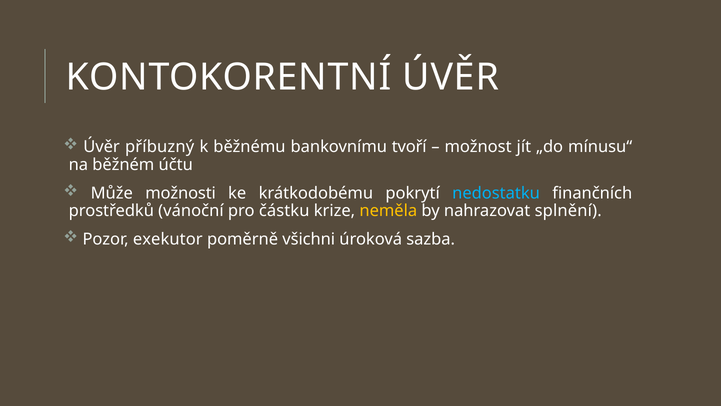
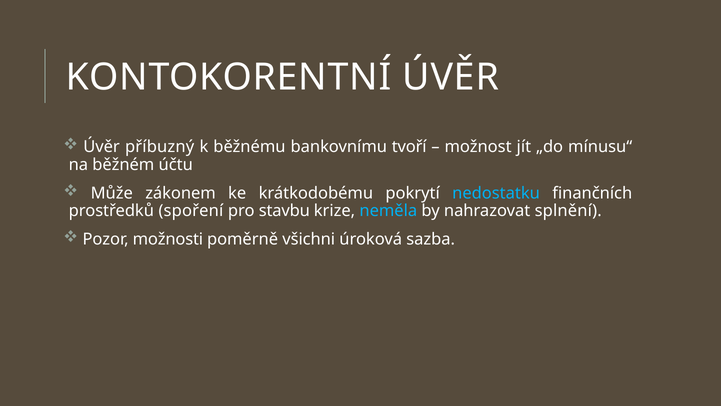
možnosti: možnosti -> zákonem (181, 193)
vánoční: vánoční -> spoření (191, 211)
částku: částku -> stavbu (284, 211)
neměla colour: yellow -> light blue (388, 211)
exekutor: exekutor -> možnosti (168, 239)
